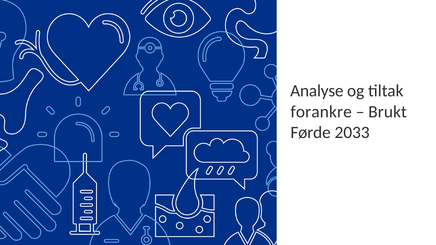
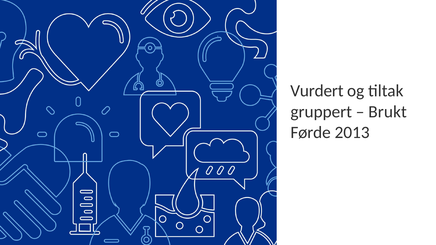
Analyse: Analyse -> Vurdert (317, 91)
forankre: forankre -> gruppert (321, 112)
2033: 2033 -> 2013 (352, 132)
